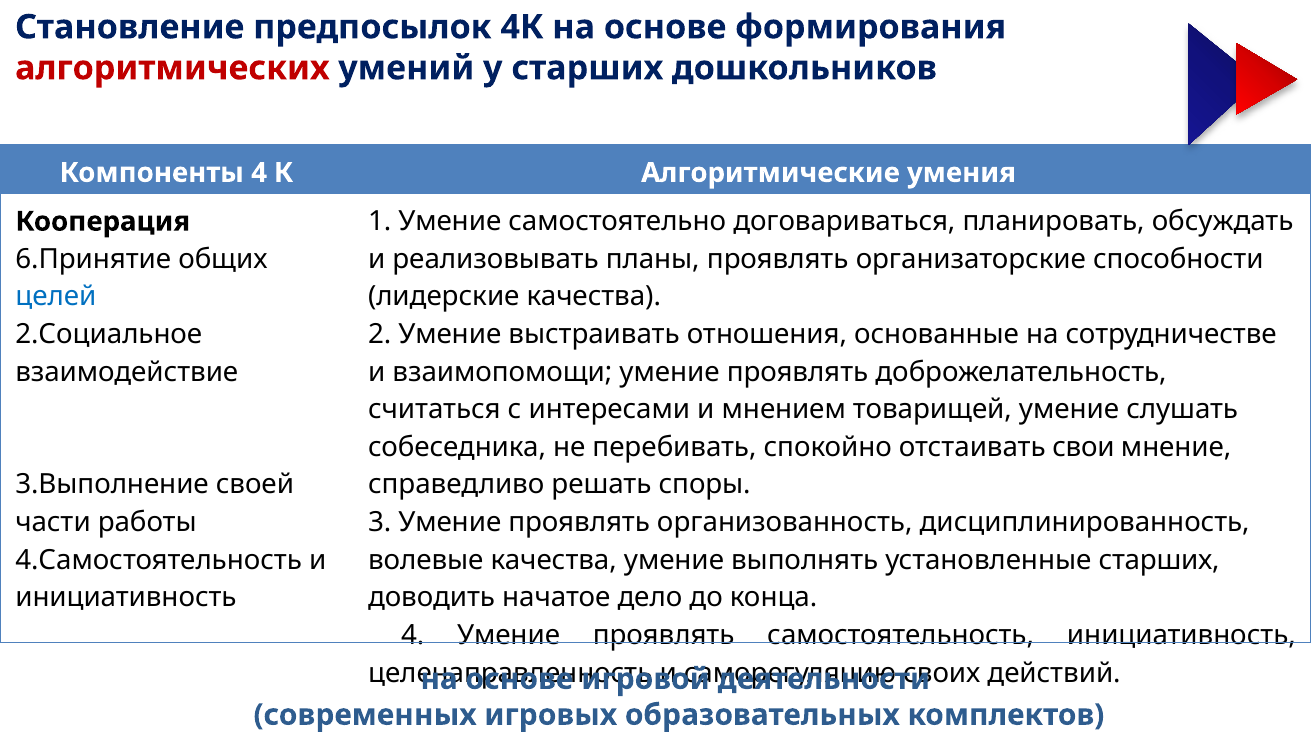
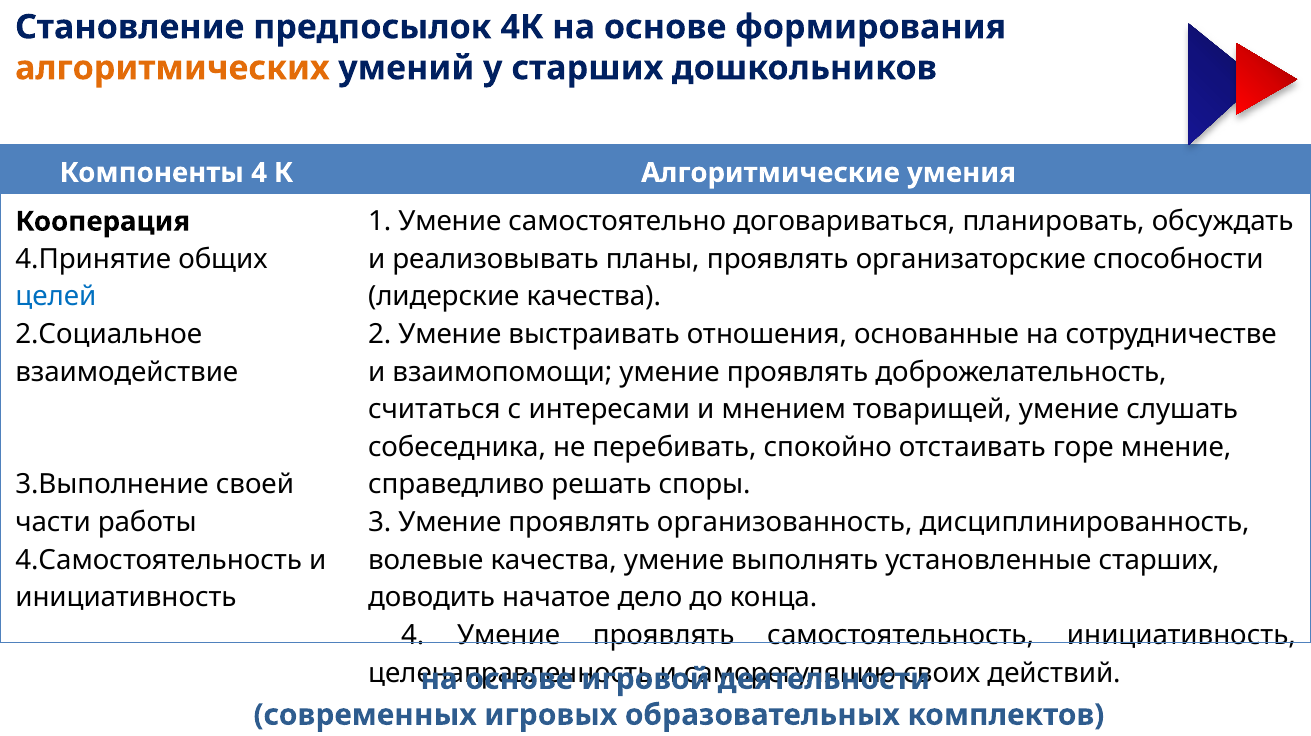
алгоритмических colour: red -> orange (172, 68)
6.Принятие: 6.Принятие -> 4.Принятие (93, 259)
свои: свои -> горе (1083, 448)
